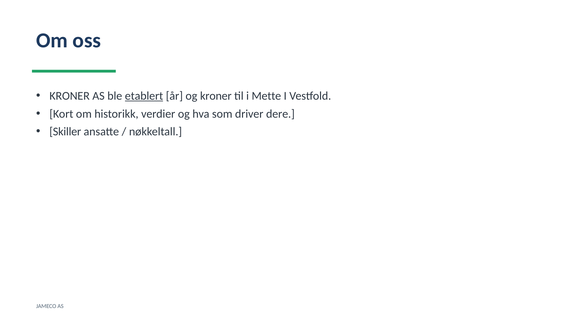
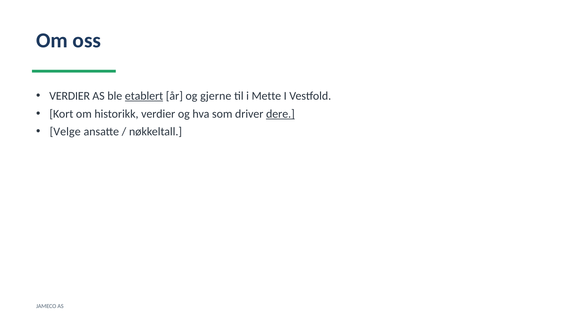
KRONER: KRONER -> VERDIER (70, 96)
og kroner: kroner -> gjerne (216, 96)
dere underline: none -> present (280, 114)
Skiller: Skiller -> Velge (65, 132)
